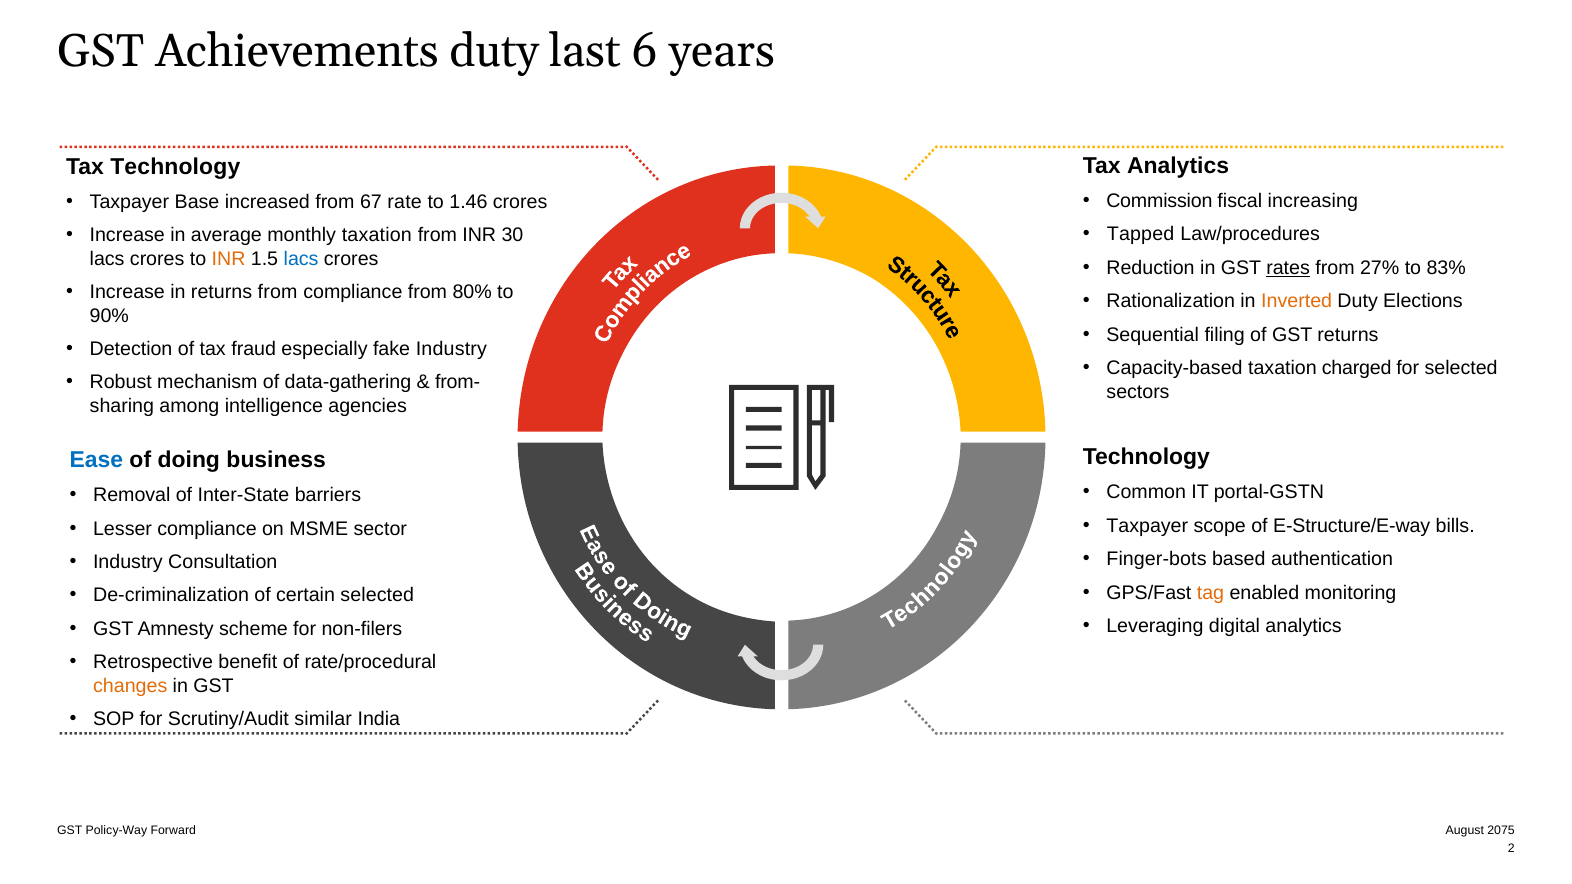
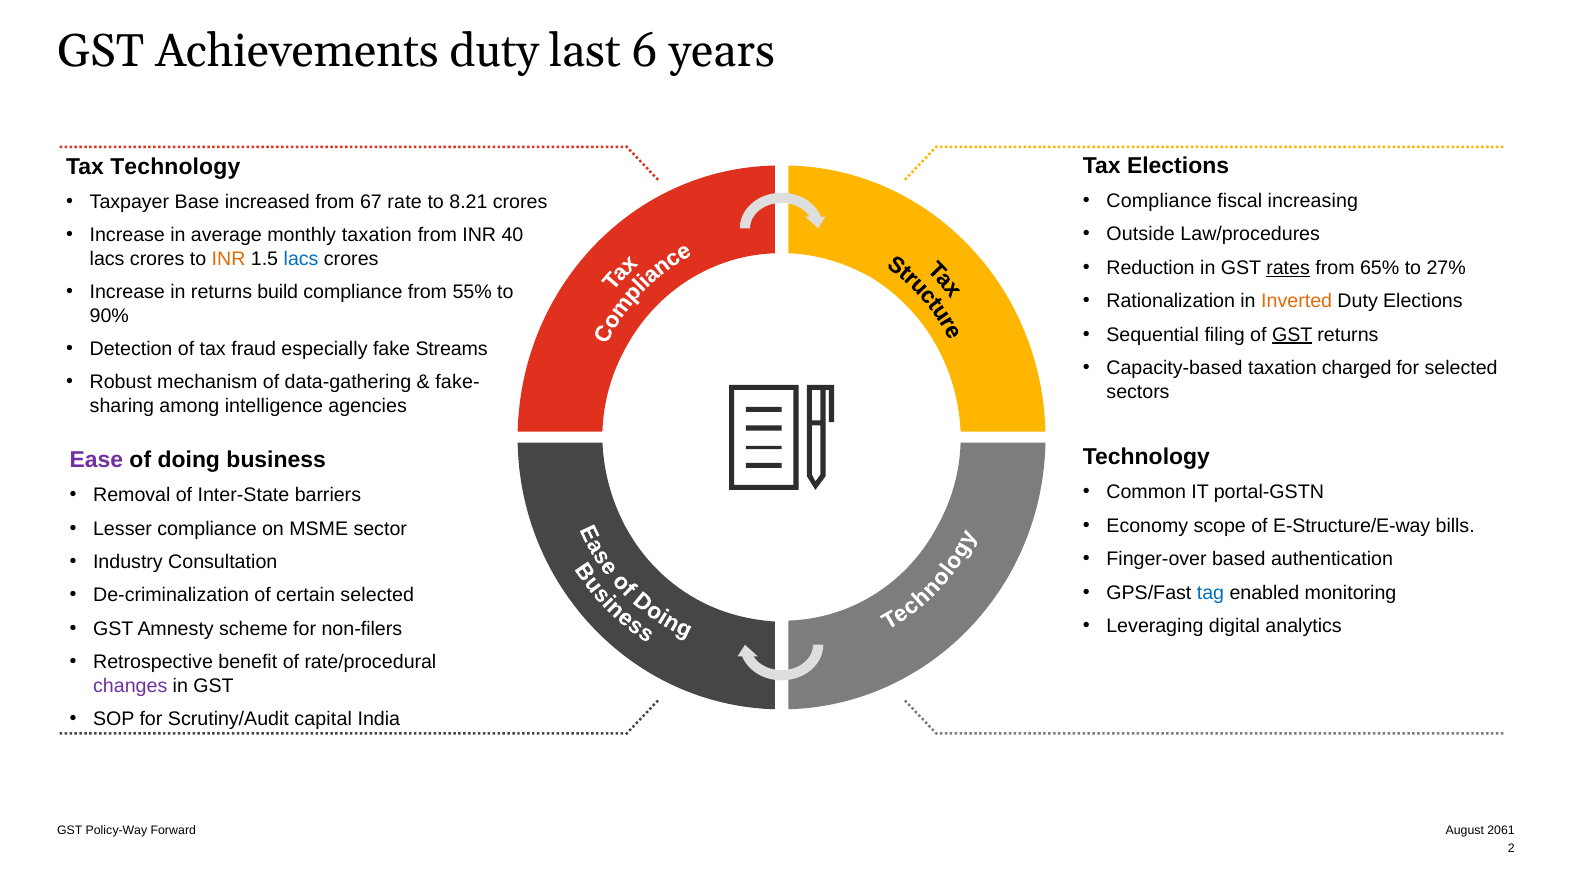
Tax Analytics: Analytics -> Elections (1178, 166)
Commission: Commission -> Compliance (1159, 201)
1.46: 1.46 -> 8.21 (468, 202)
Tapped: Tapped -> Outside (1141, 234)
30: 30 -> 40 (512, 235)
27%: 27% -> 65% (1380, 268)
83%: 83% -> 27% (1446, 268)
returns from: from -> build (278, 292)
80%: 80% -> 55% (472, 292)
GST underline: none -> present (1292, 335)
fake Industry: Industry -> Streams (452, 349)
from-: from- -> fake- (457, 383)
Ease colour: blue -> purple (96, 460)
Taxpayer: Taxpayer -> Economy (1147, 526)
Finger-bots: Finger-bots -> Finger-over (1157, 559)
tag colour: orange -> blue (1210, 593)
changes colour: orange -> purple (130, 686)
similar: similar -> capital (323, 719)
2075: 2075 -> 2061 (1501, 831)
